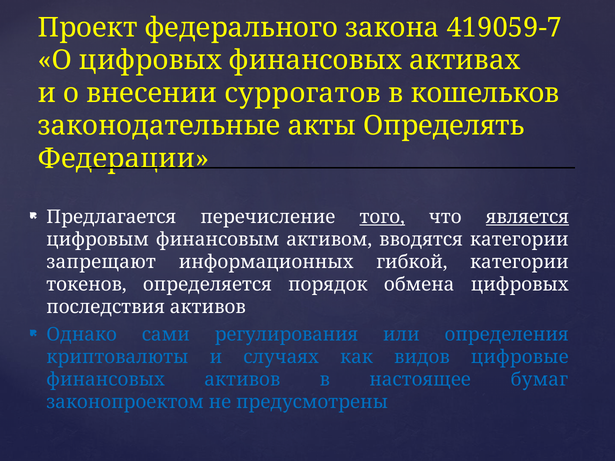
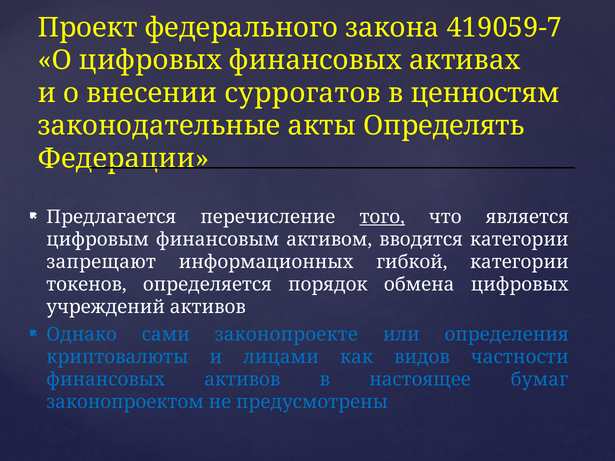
кошельков: кошельков -> ценностям (485, 93)
является underline: present -> none (527, 217)
последствия: последствия -> учреждений (106, 307)
регулирования: регулирования -> законопроекте (286, 335)
случаях: случаях -> лицами (281, 357)
цифровые: цифровые -> частности (520, 357)
